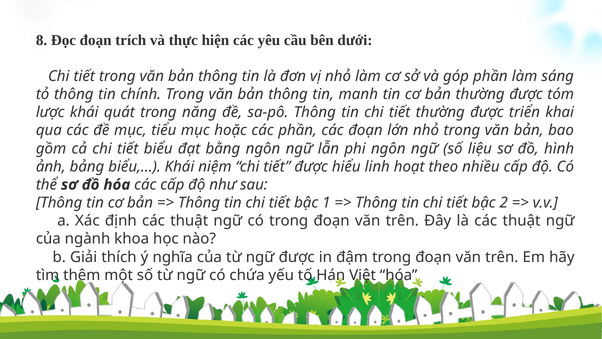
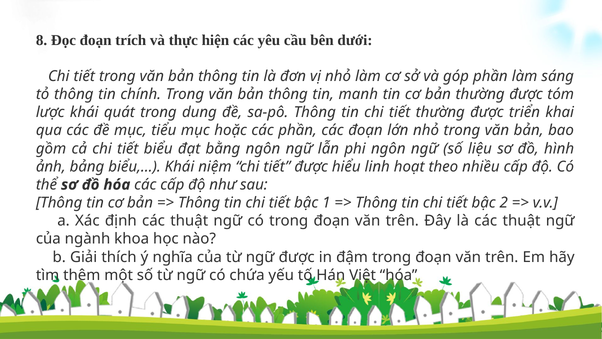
năng: năng -> dung (199, 112)
